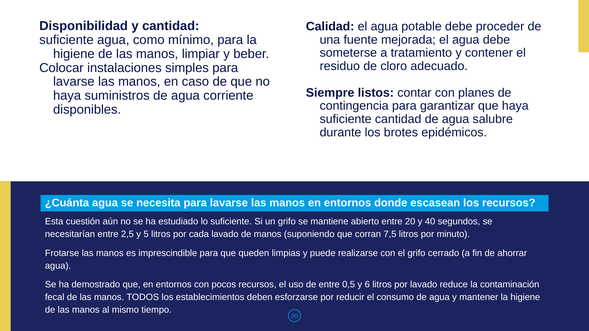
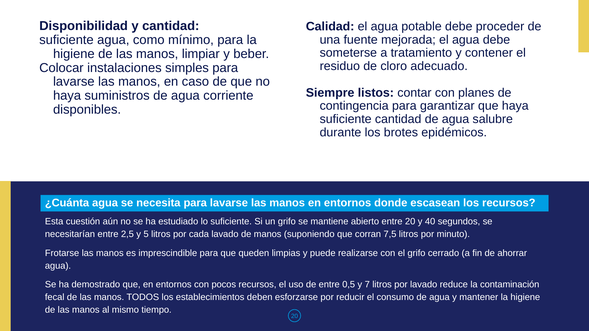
6: 6 -> 7 (367, 285)
